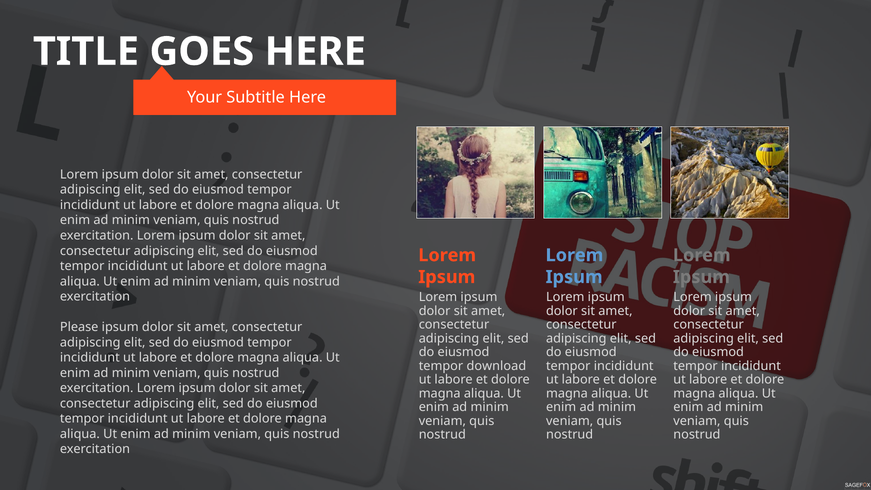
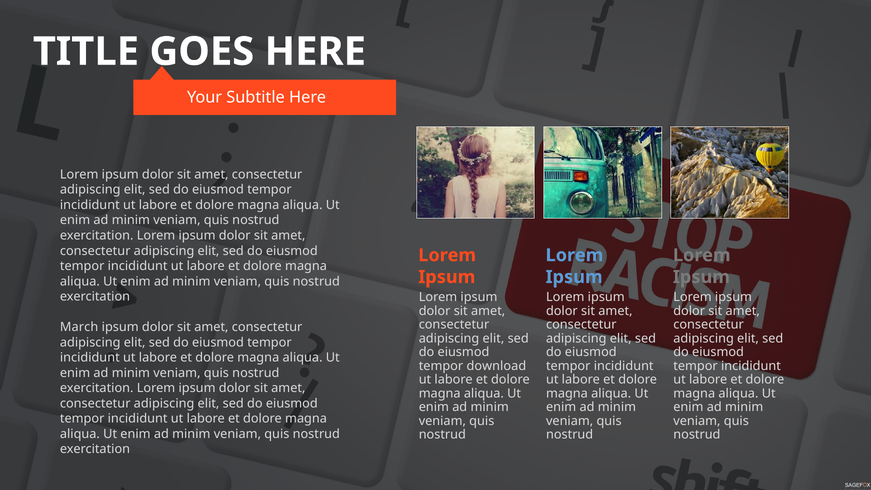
Please: Please -> March (79, 327)
